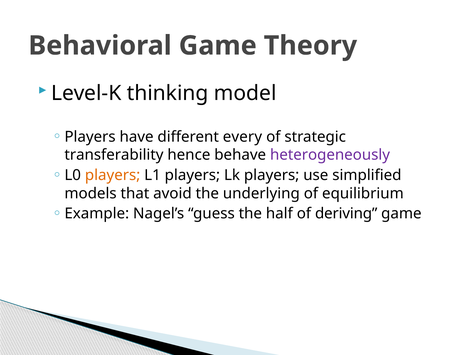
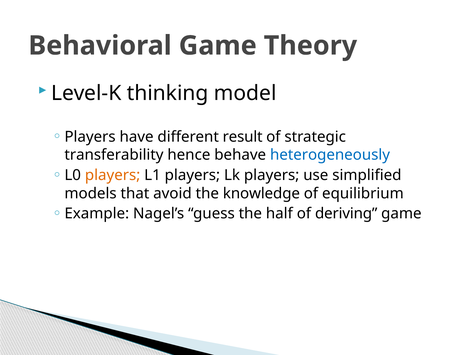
every: every -> result (243, 137)
heterogeneously colour: purple -> blue (330, 155)
underlying: underlying -> knowledge (261, 193)
